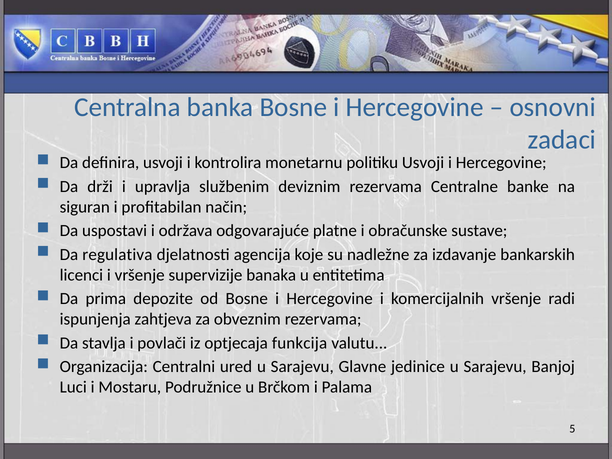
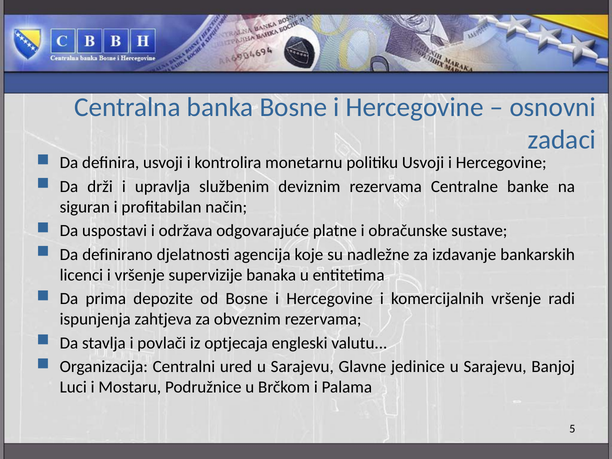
regulativa: regulativa -> definirano (118, 255)
funkcija: funkcija -> engleski (300, 343)
